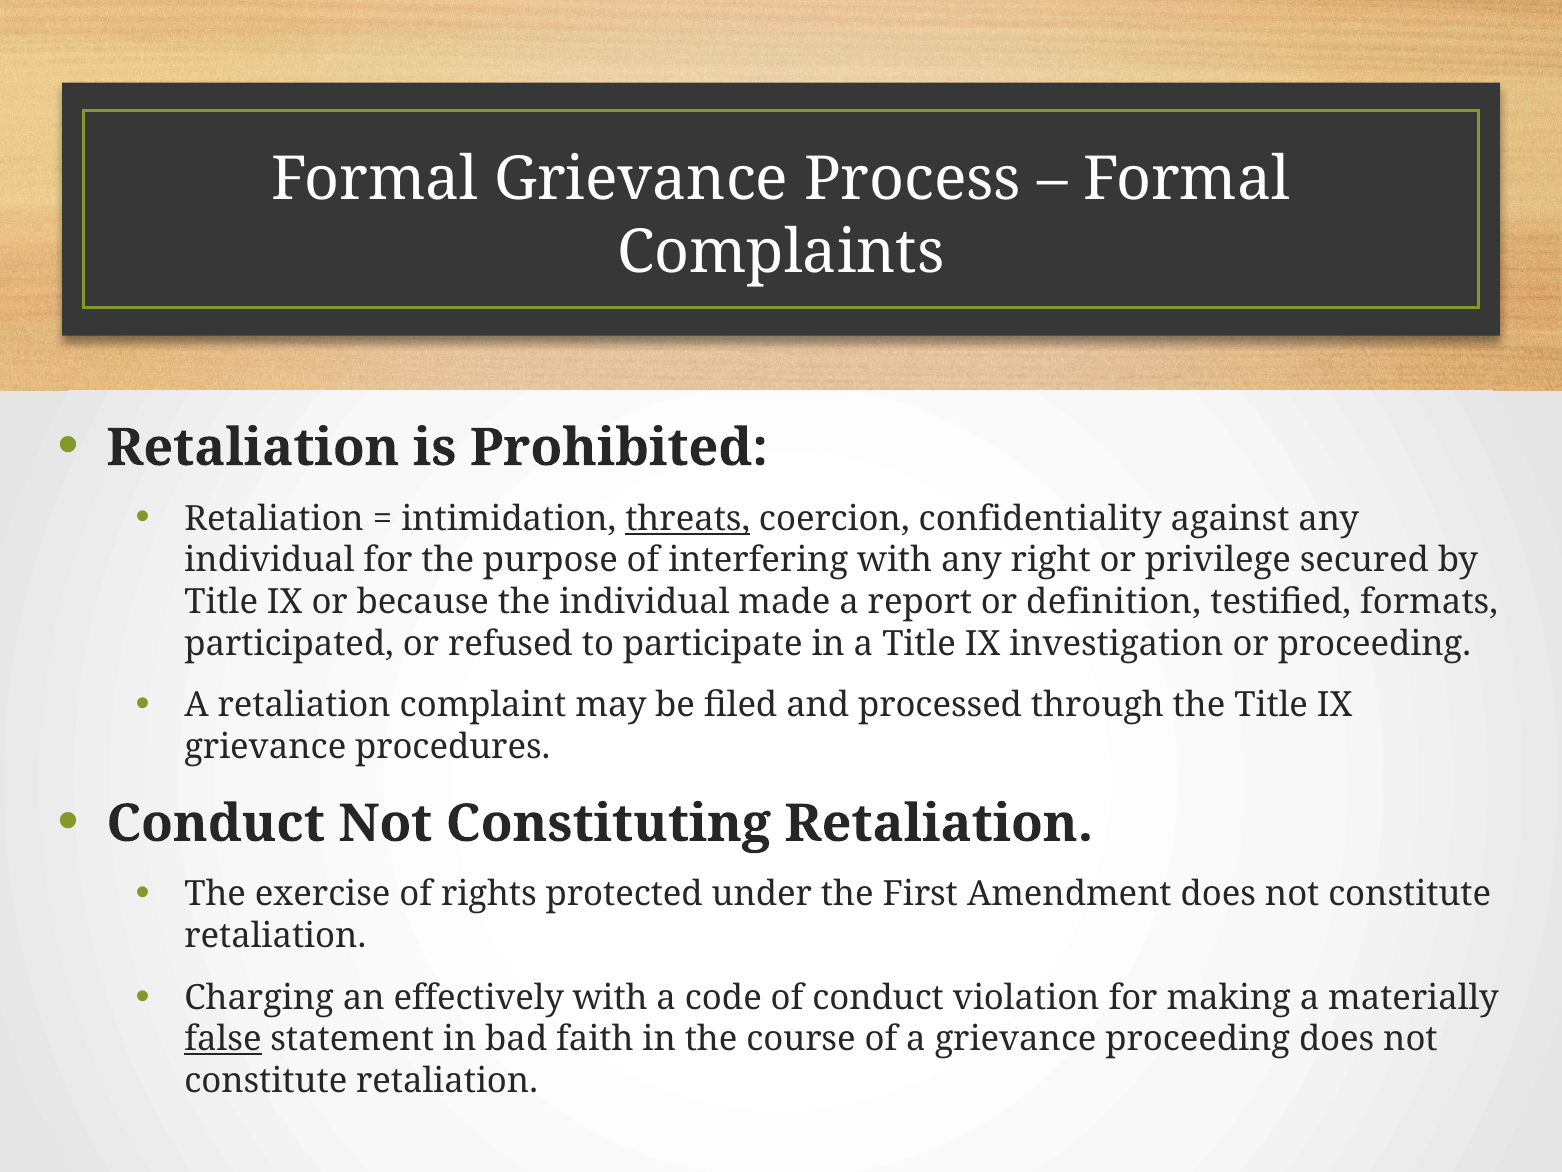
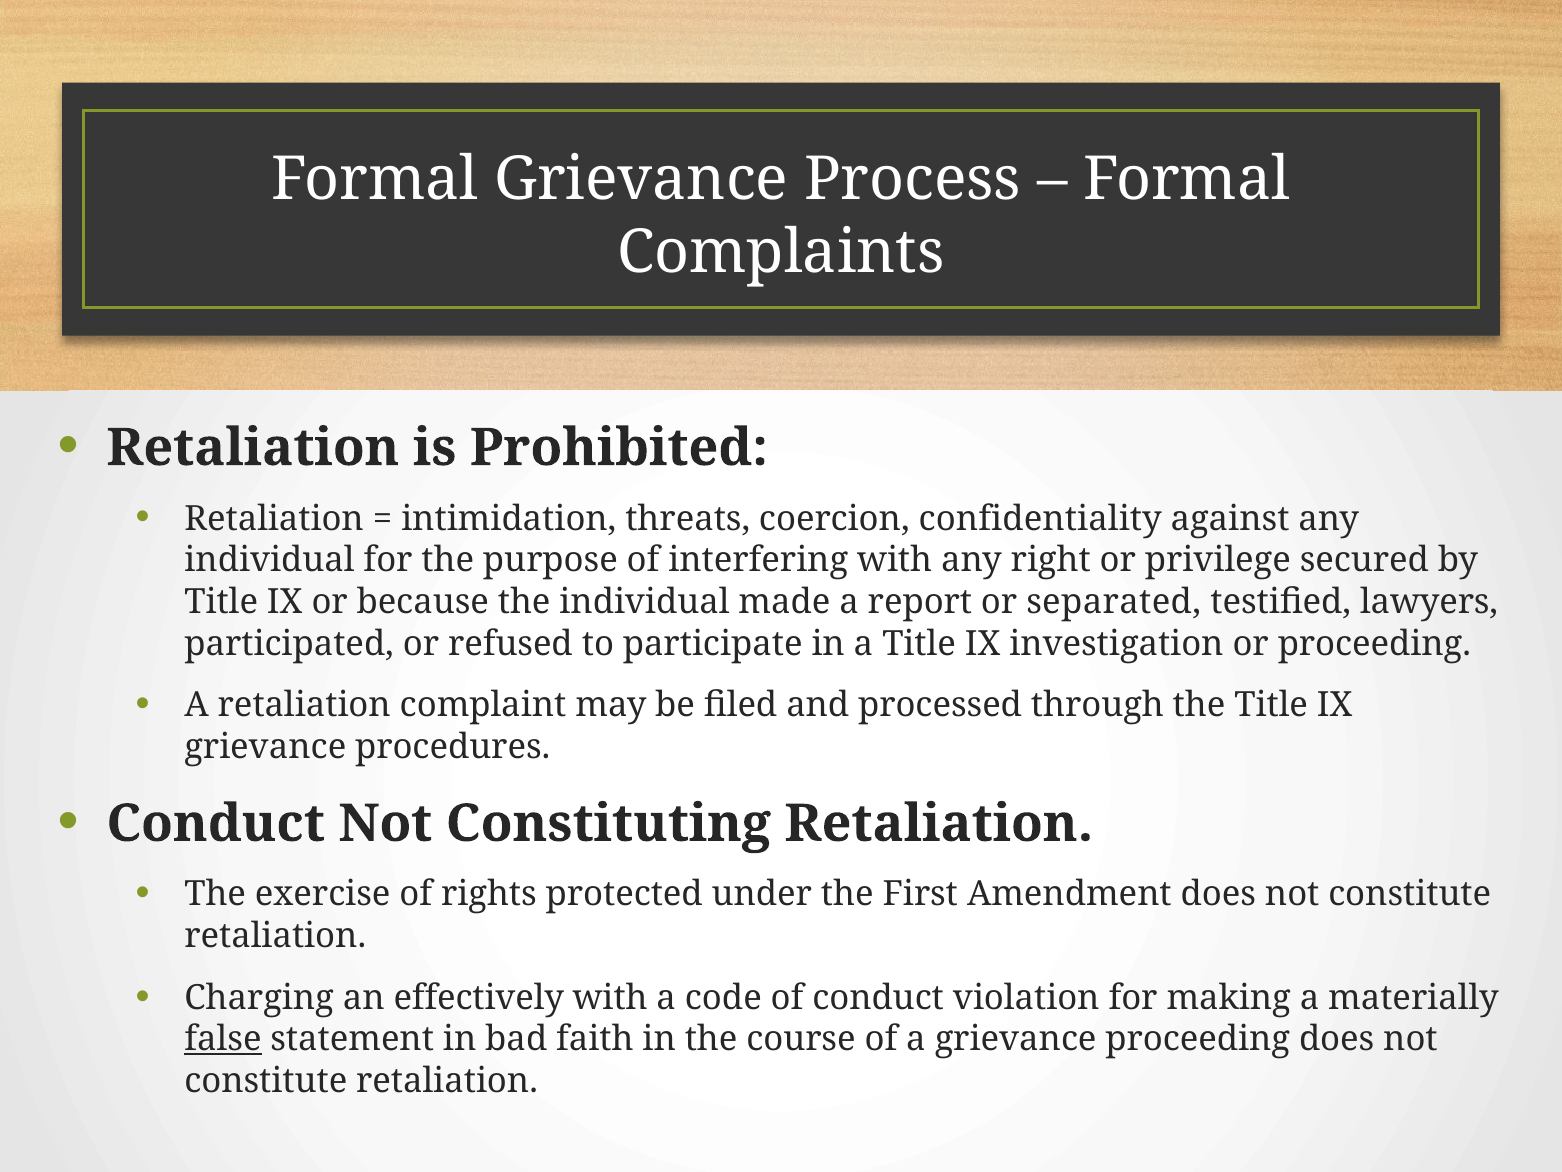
threats underline: present -> none (688, 518)
definition: definition -> separated (1114, 602)
formats: formats -> lawyers (1429, 602)
